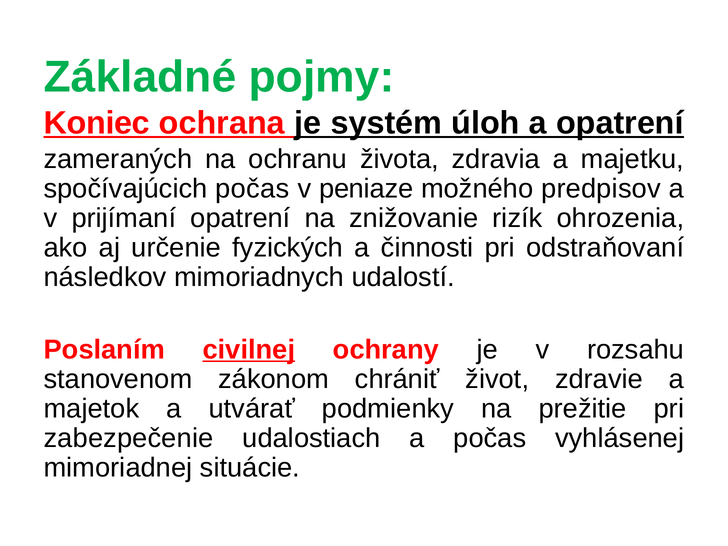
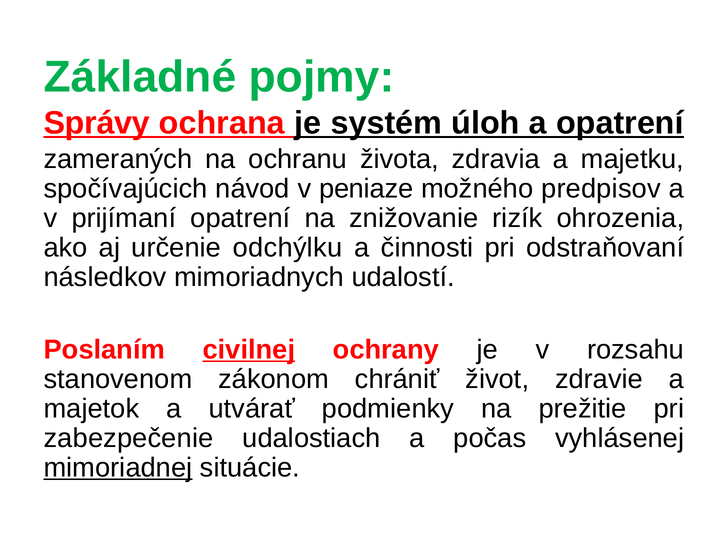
Koniec: Koniec -> Správy (97, 123)
spočívajúcich počas: počas -> návod (253, 189)
fyzických: fyzických -> odchýlku (288, 248)
mimoriadnej underline: none -> present (118, 468)
